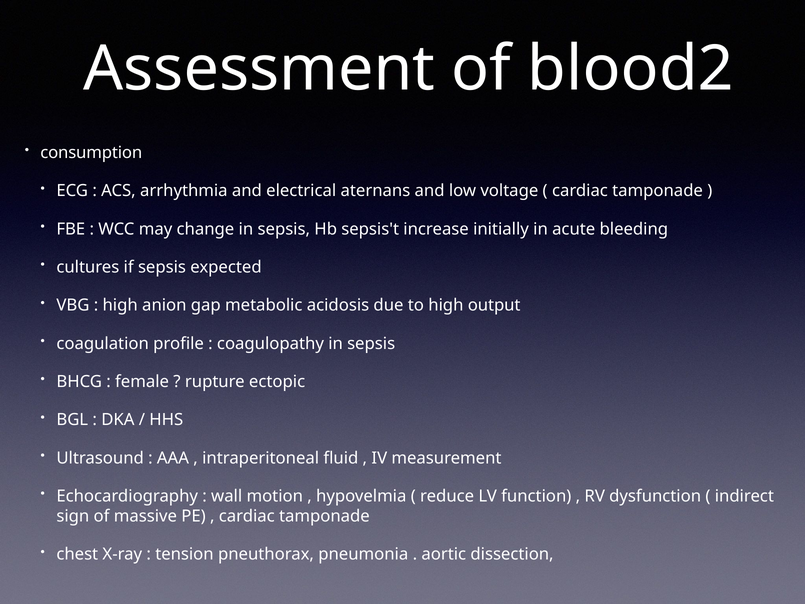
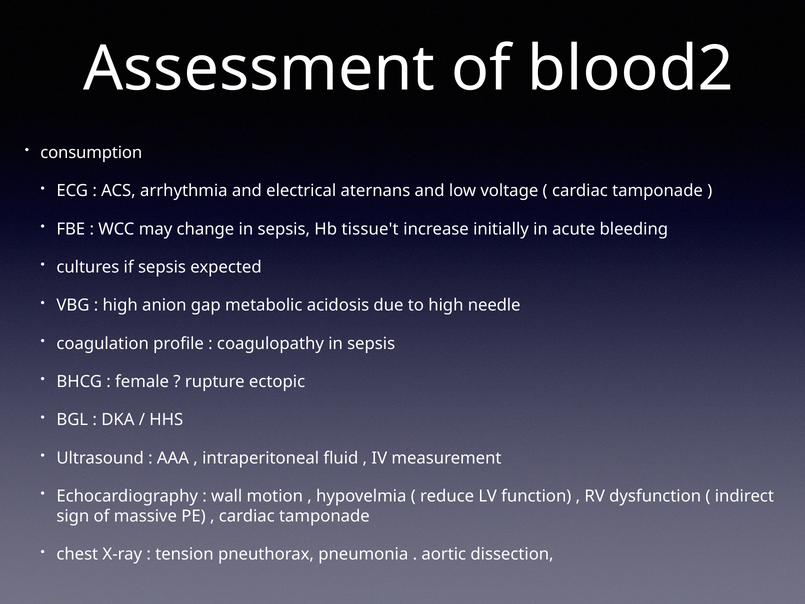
sepsis't: sepsis't -> tissue't (370, 229)
output: output -> needle (494, 305)
